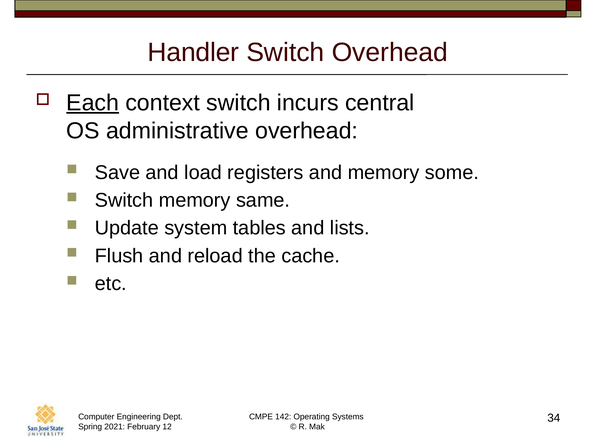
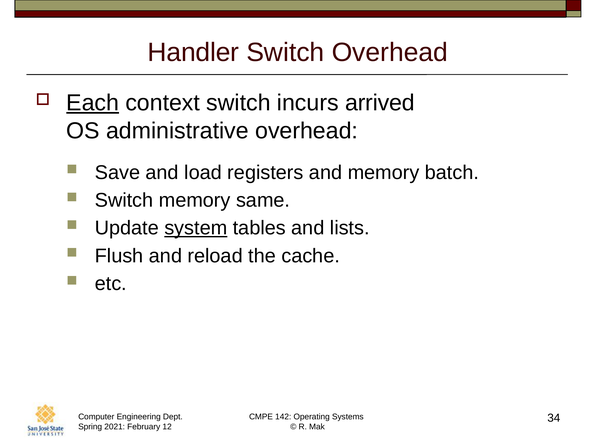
central: central -> arrived (380, 103)
some: some -> batch (452, 172)
system underline: none -> present (196, 228)
